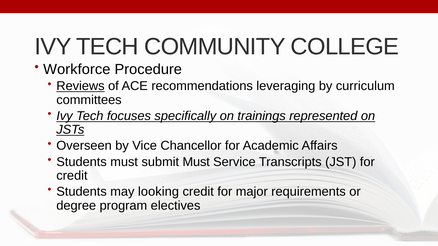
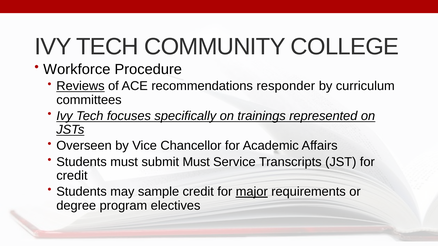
leveraging: leveraging -> responder (286, 86)
looking: looking -> sample (159, 192)
major underline: none -> present (252, 192)
